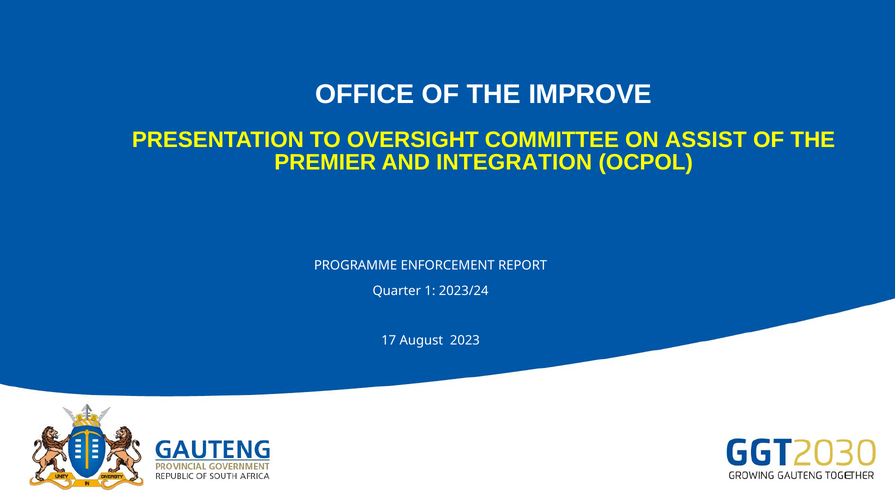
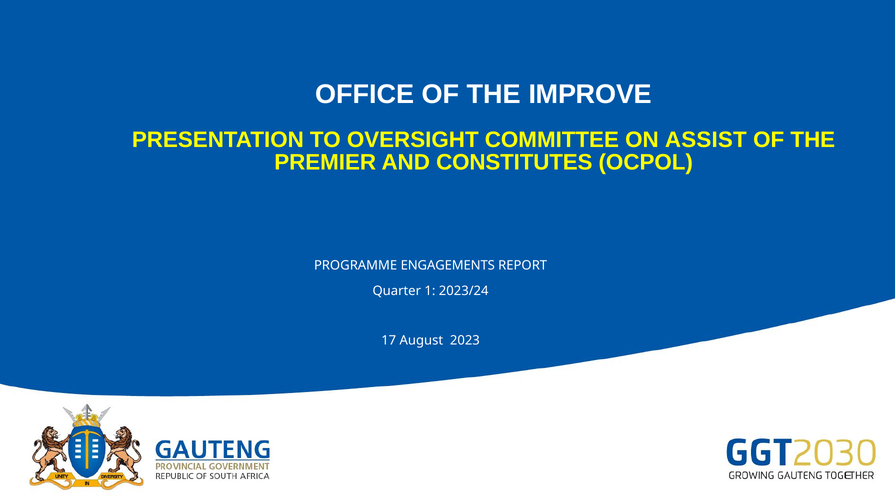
INTEGRATION: INTEGRATION -> CONSTITUTES (514, 162)
ENFORCEMENT: ENFORCEMENT -> ENGAGEMENTS (448, 266)
